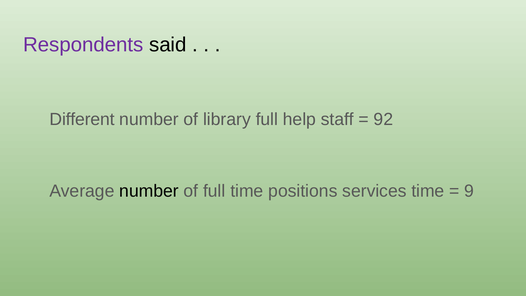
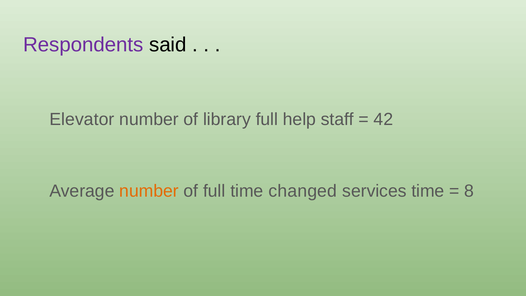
Different: Different -> Elevator (82, 119)
92: 92 -> 42 (383, 119)
number colour: black -> orange (149, 191)
positions: positions -> changed (303, 191)
9: 9 -> 8 (469, 191)
